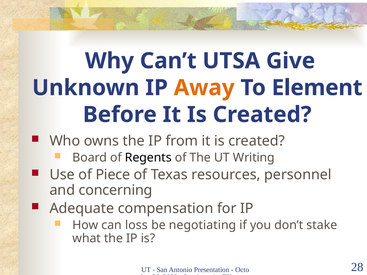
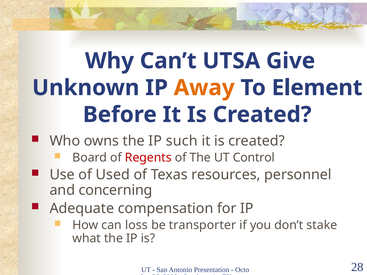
from: from -> such (182, 141)
Regents colour: black -> red (148, 158)
Writing: Writing -> Control (254, 158)
Piece: Piece -> Used (113, 175)
negotiating: negotiating -> transporter (203, 225)
